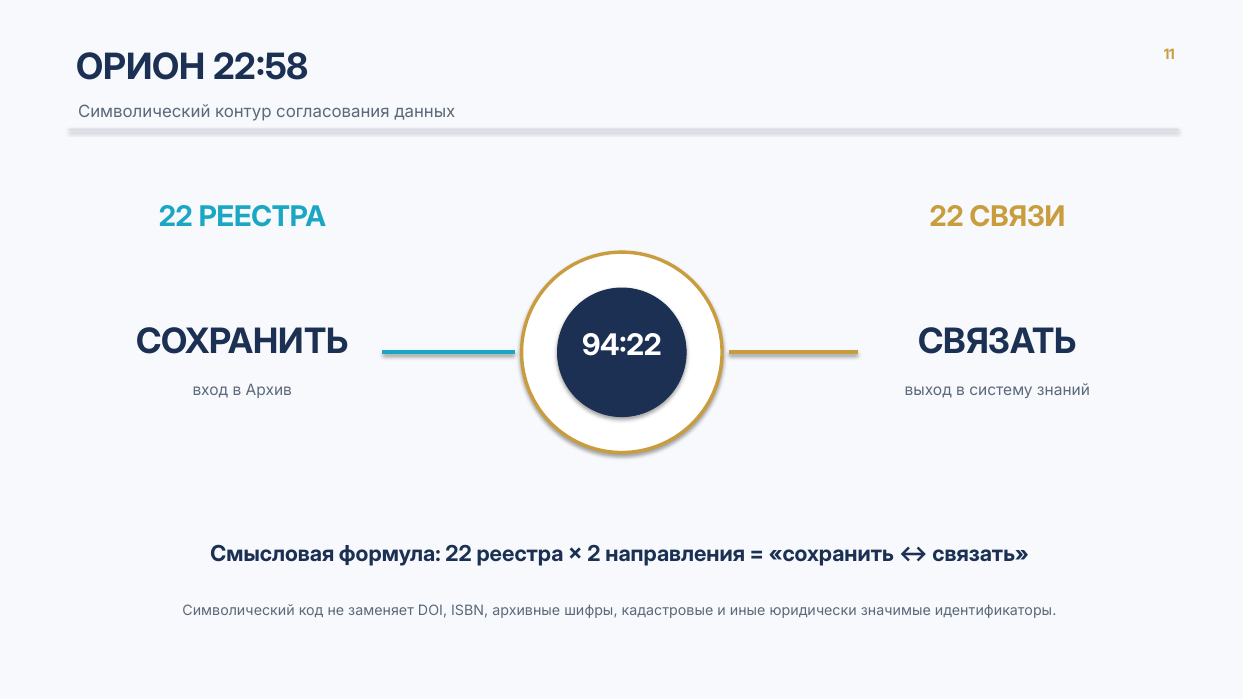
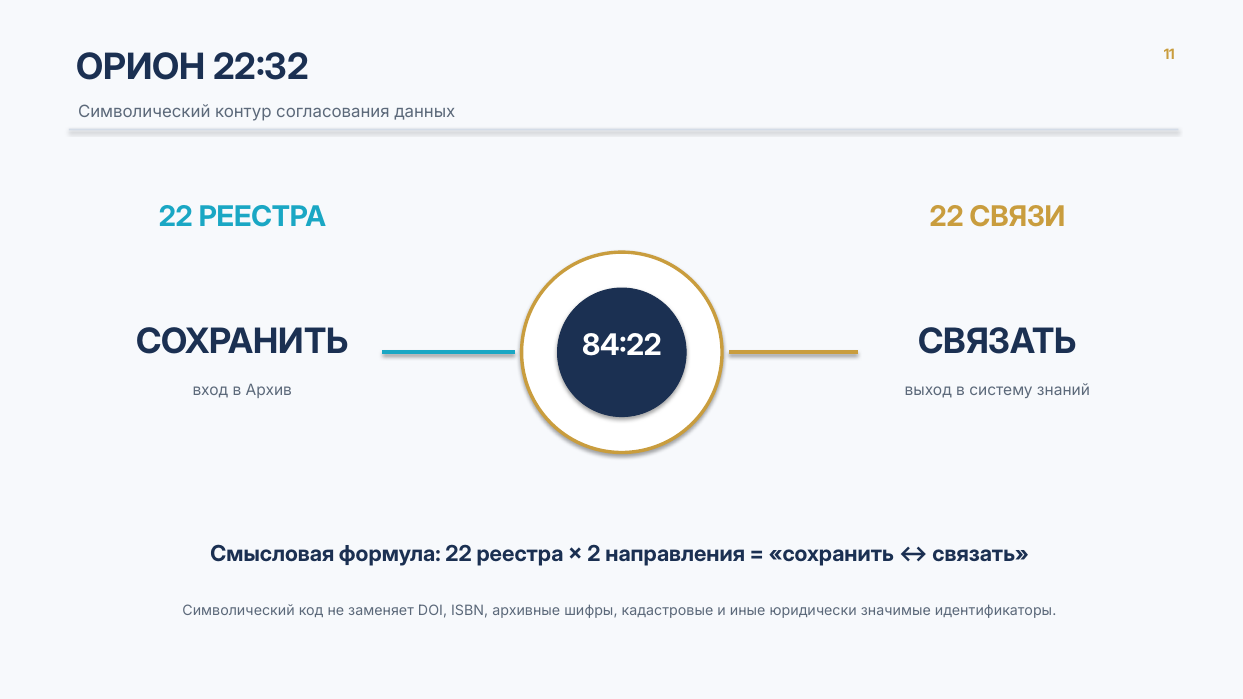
22:58: 22:58 -> 22:32 (261, 67)
94:22: 94:22 -> 84:22 (622, 346)
